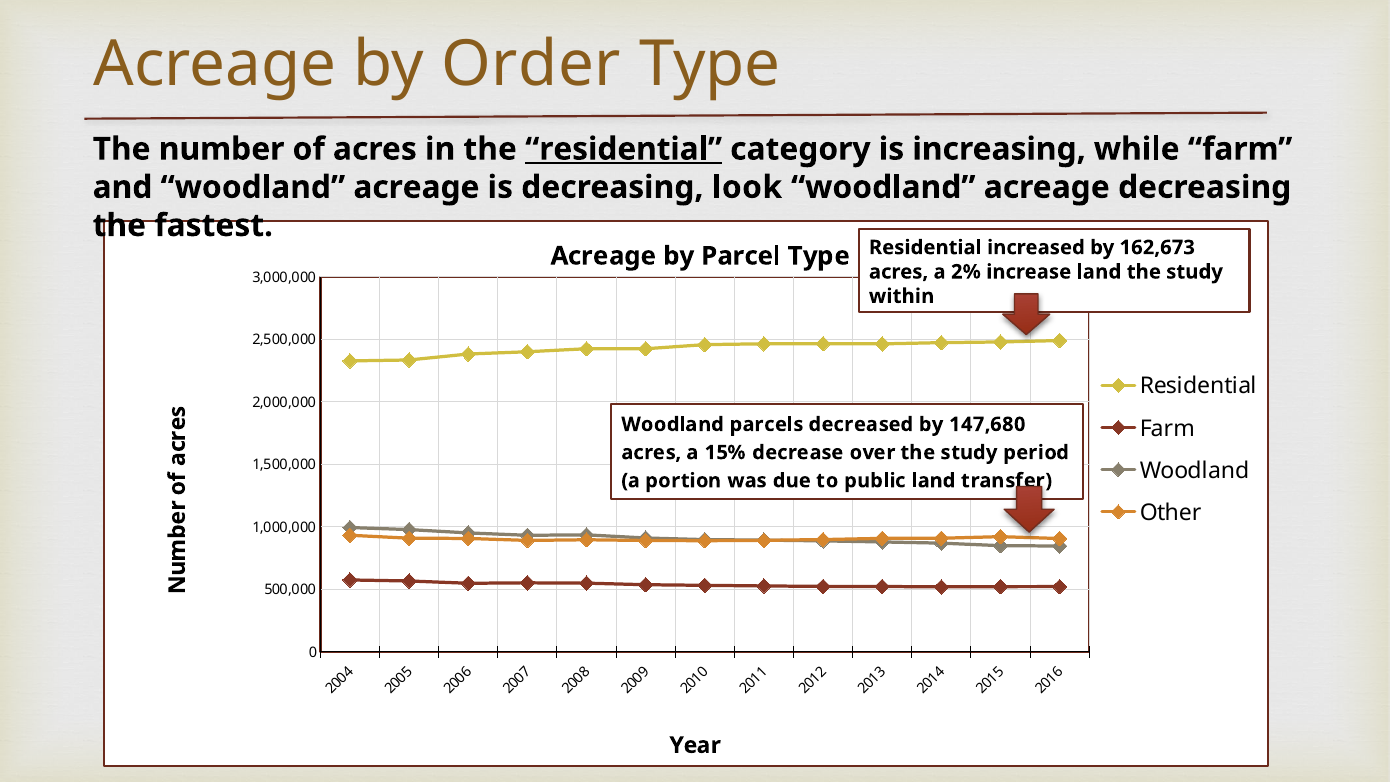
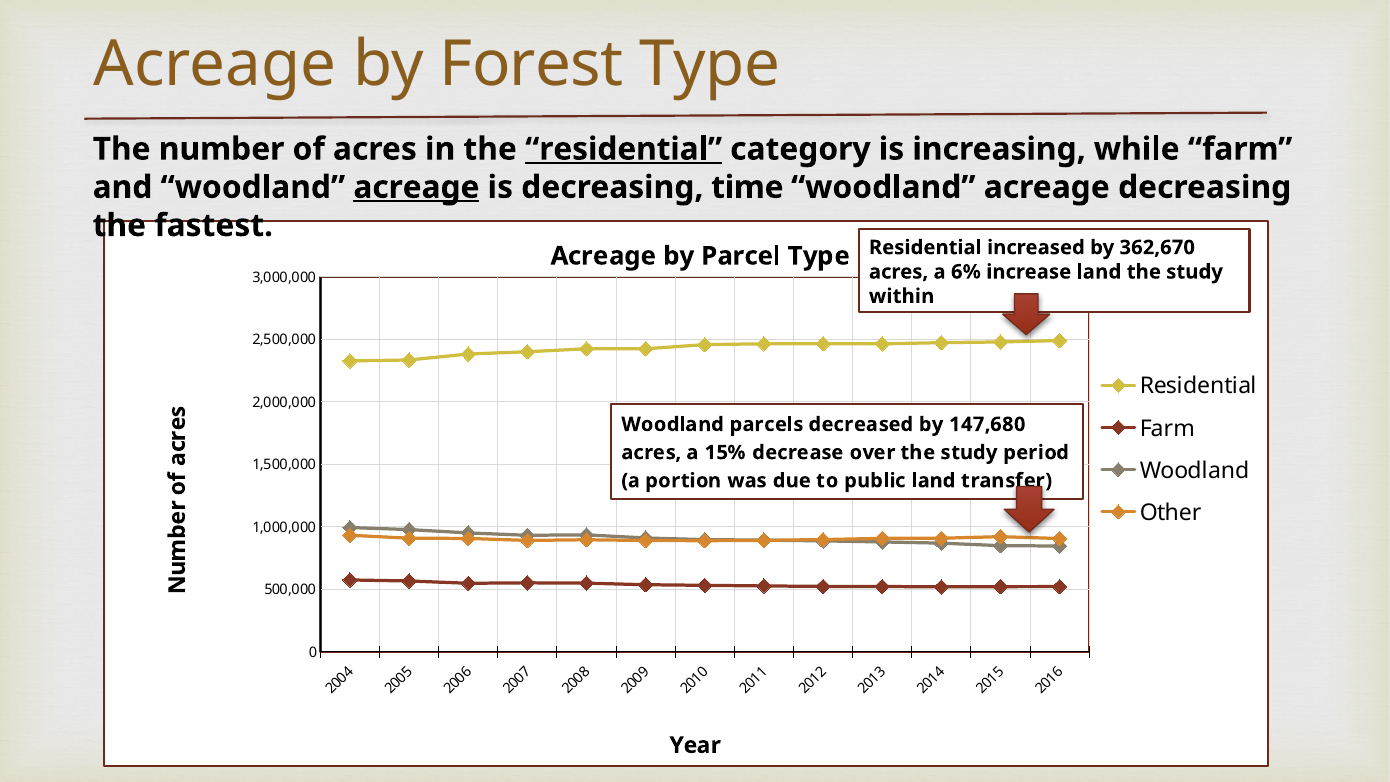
Order: Order -> Forest (532, 65)
acreage underline: none -> present (416, 187)
look: look -> time (747, 187)
162,673: 162,673 -> 362,670 (1157, 247)
2%: 2% -> 6% (966, 272)
